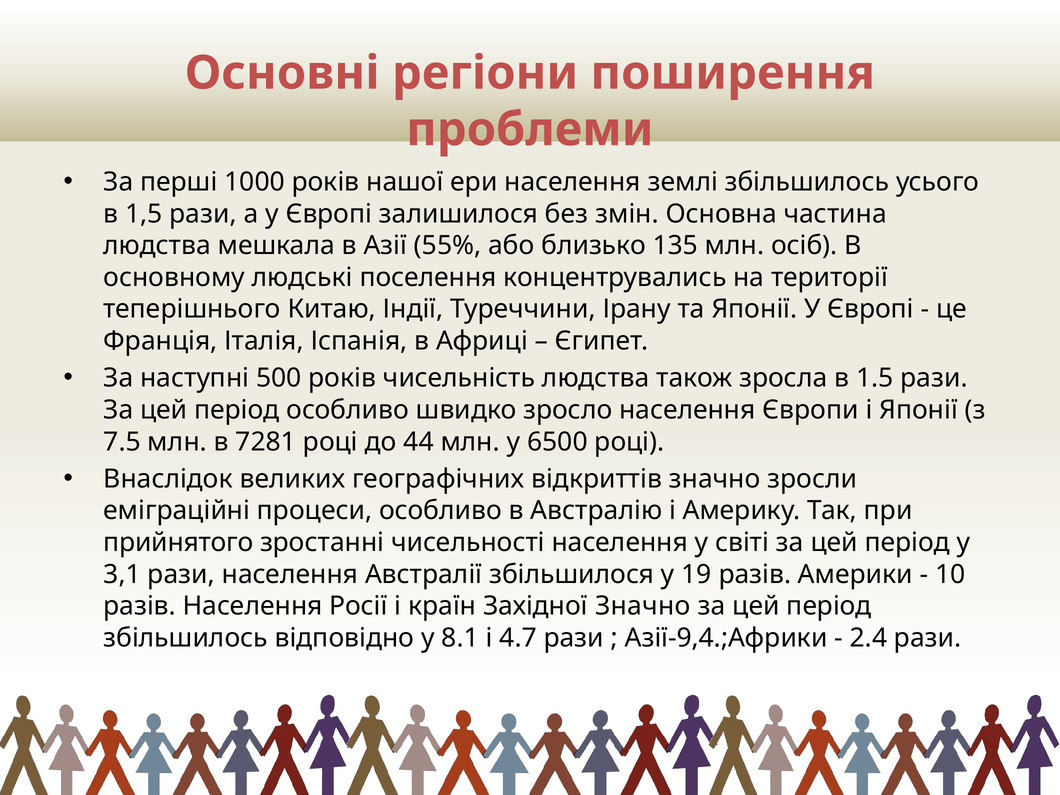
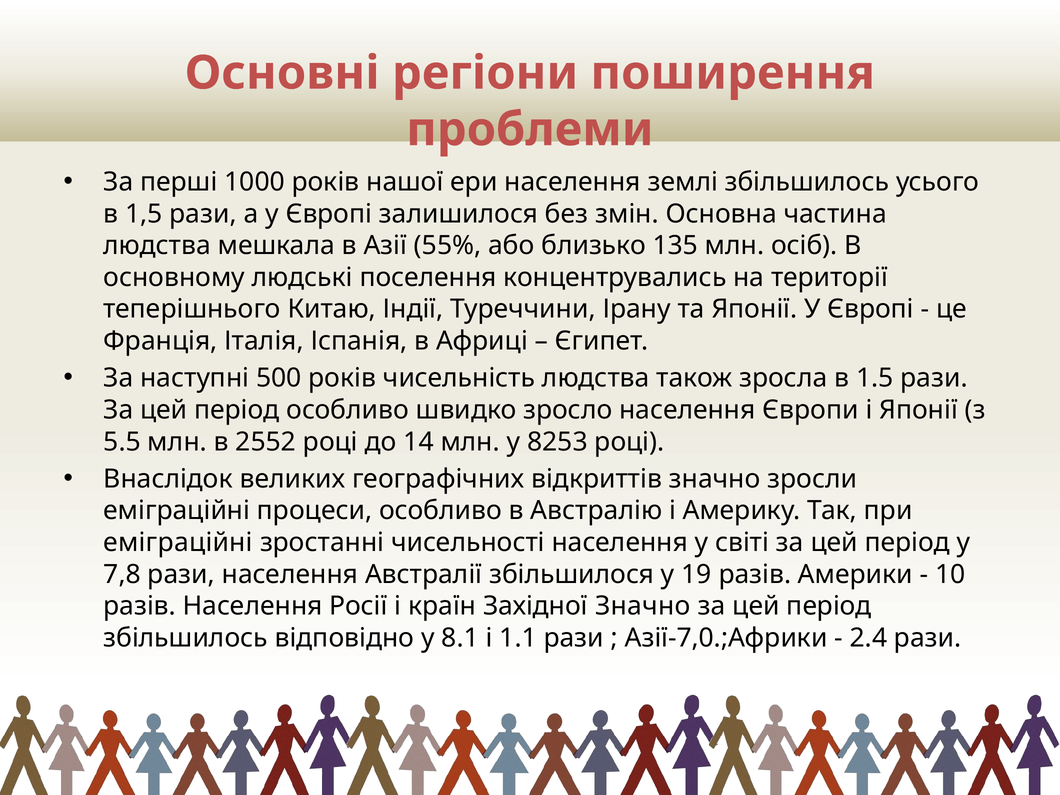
7.5: 7.5 -> 5.5 (122, 442)
7281: 7281 -> 2552 (266, 442)
44: 44 -> 14 (419, 442)
6500: 6500 -> 8253 (557, 442)
прийнятого: прийнятого -> еміграційні (178, 542)
3,1: 3,1 -> 7,8 (122, 574)
4.7: 4.7 -> 1.1 (518, 638)
Азії-9,4.;Африки: Азії-9,4.;Африки -> Азії-7,0.;Африки (726, 638)
